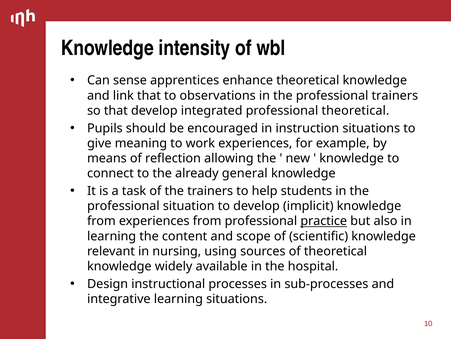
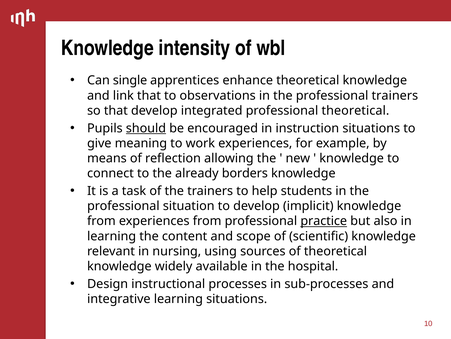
sense: sense -> single (130, 80)
should underline: none -> present (146, 128)
general: general -> borders (245, 173)
